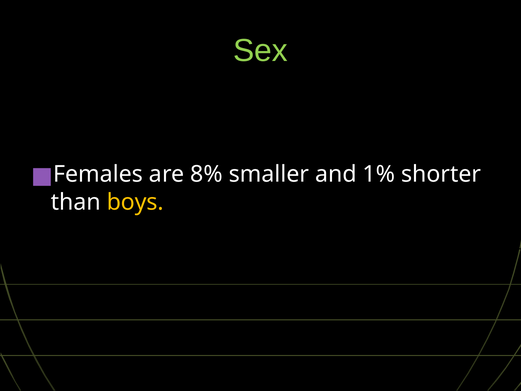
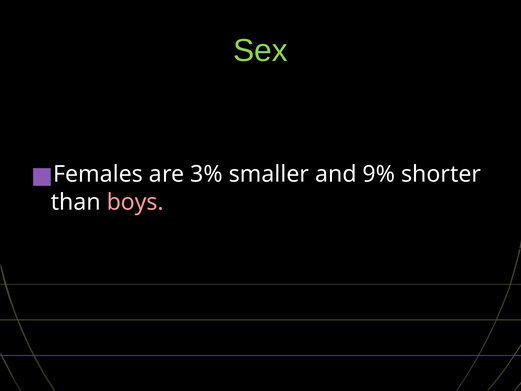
8%: 8% -> 3% (206, 174)
1%: 1% -> 9% (379, 174)
boys colour: yellow -> pink (135, 202)
